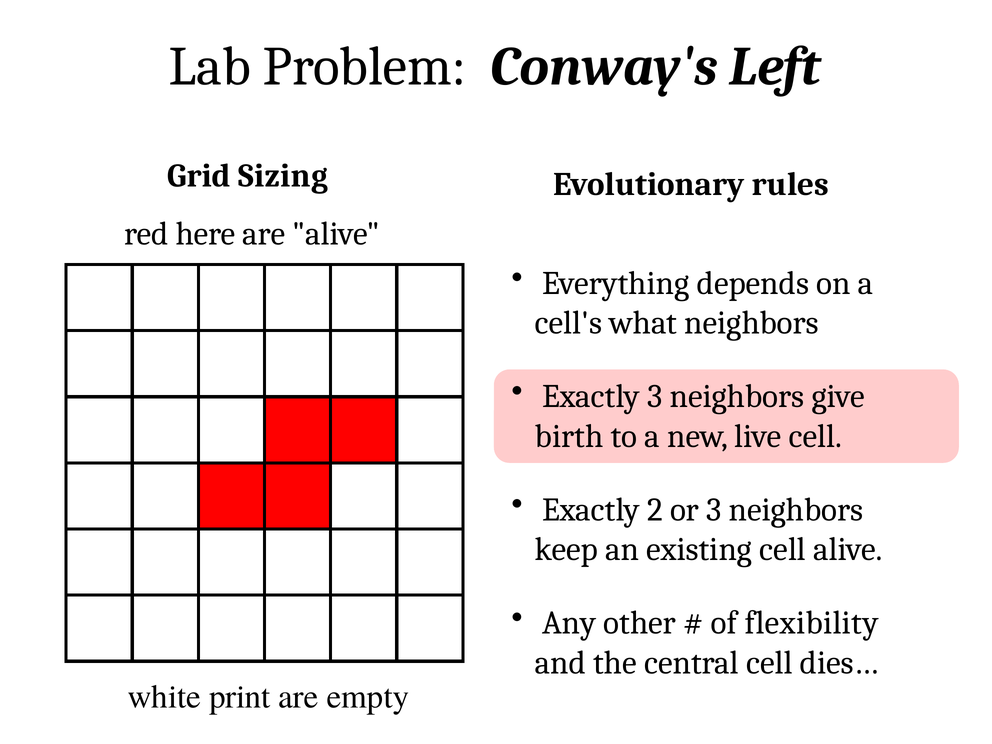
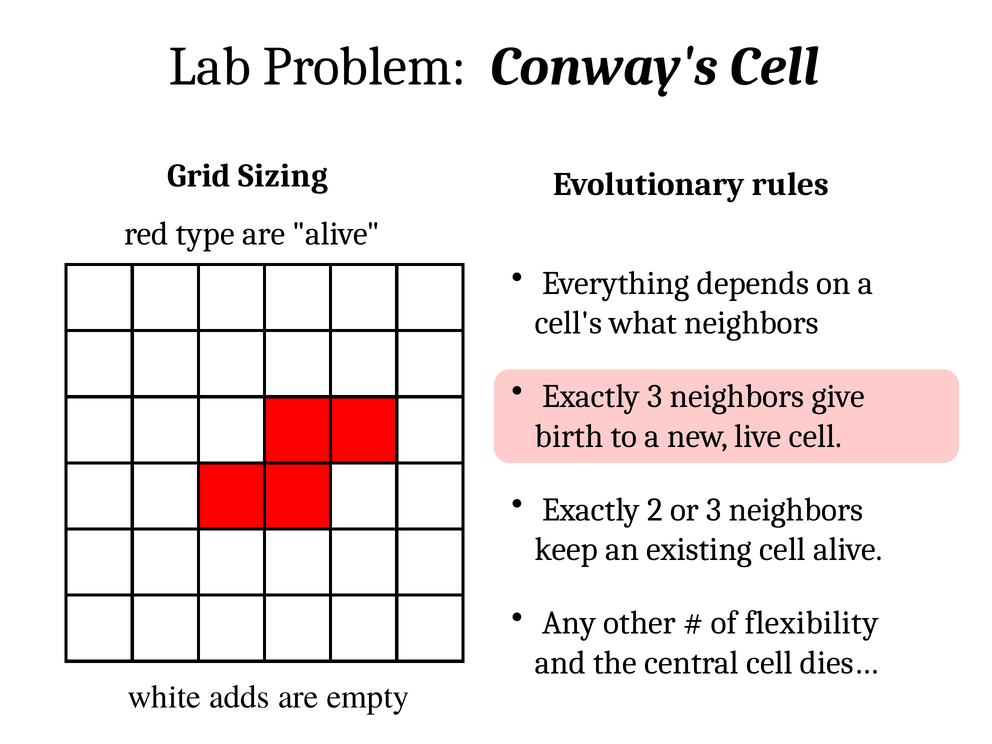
Conway's Left: Left -> Cell (775, 67)
here: here -> type (205, 234)
print: print -> adds (240, 697)
